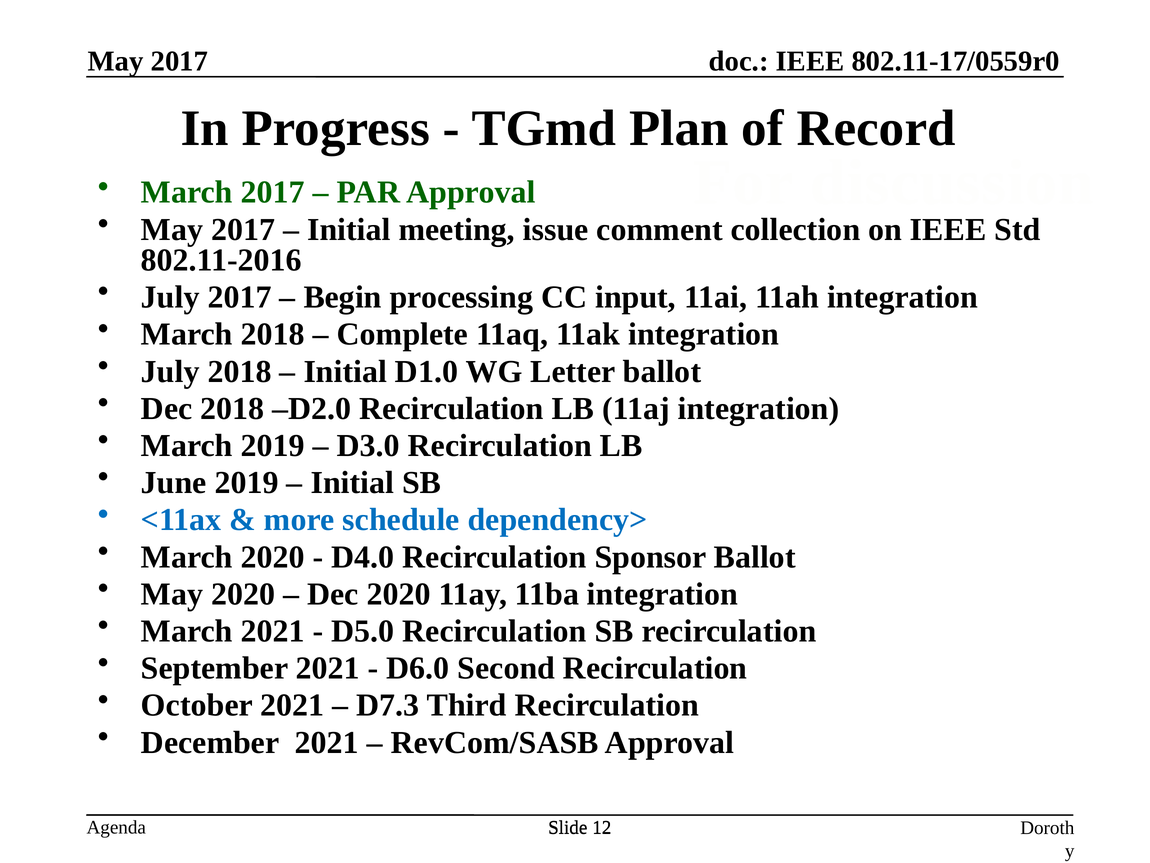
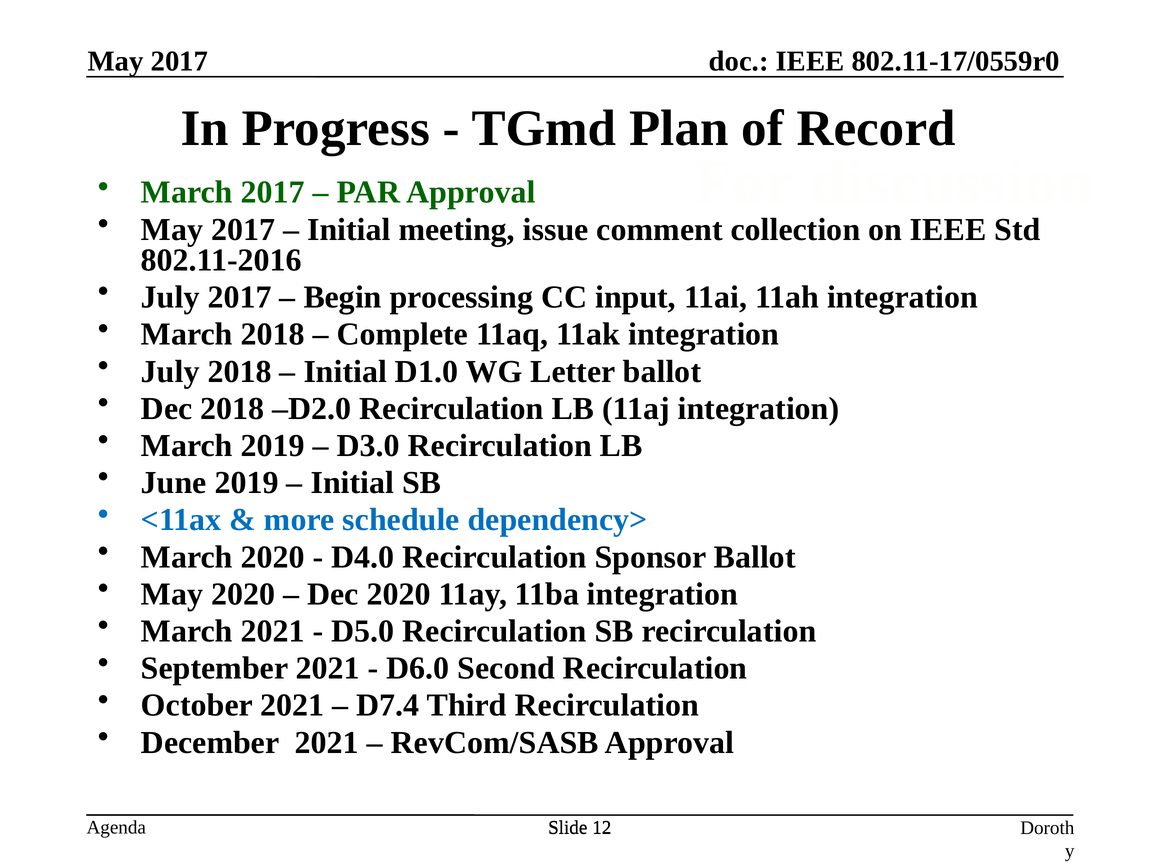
D7.3: D7.3 -> D7.4 (388, 705)
